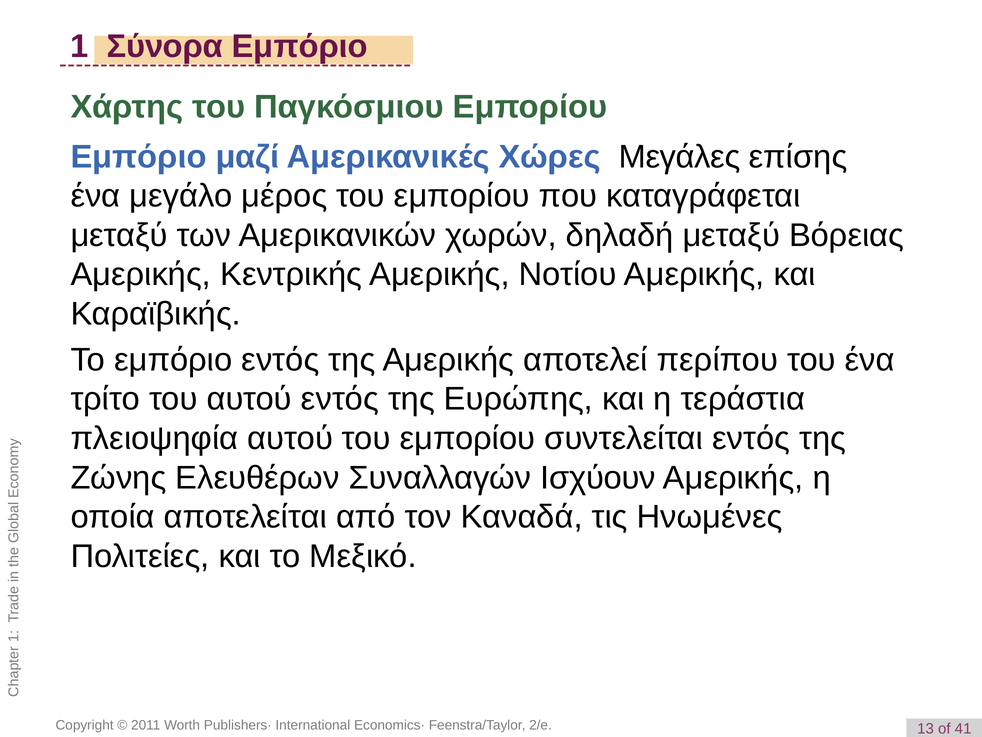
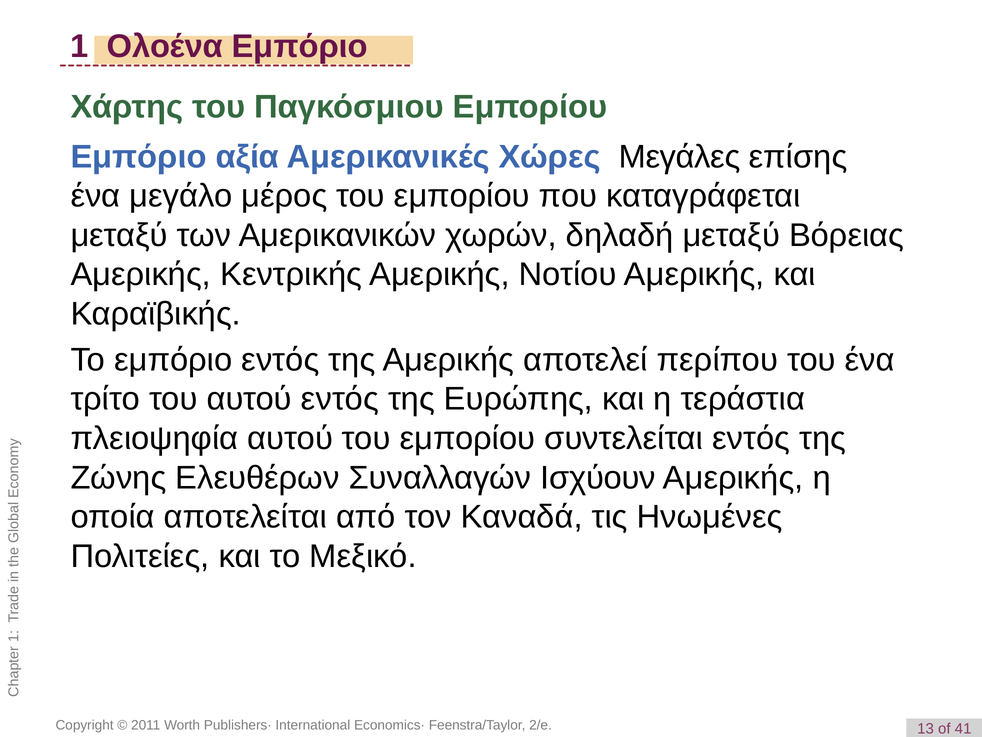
Σύνορα: Σύνορα -> Ολοένα (165, 46)
μαζί: μαζί -> αξία (247, 157)
